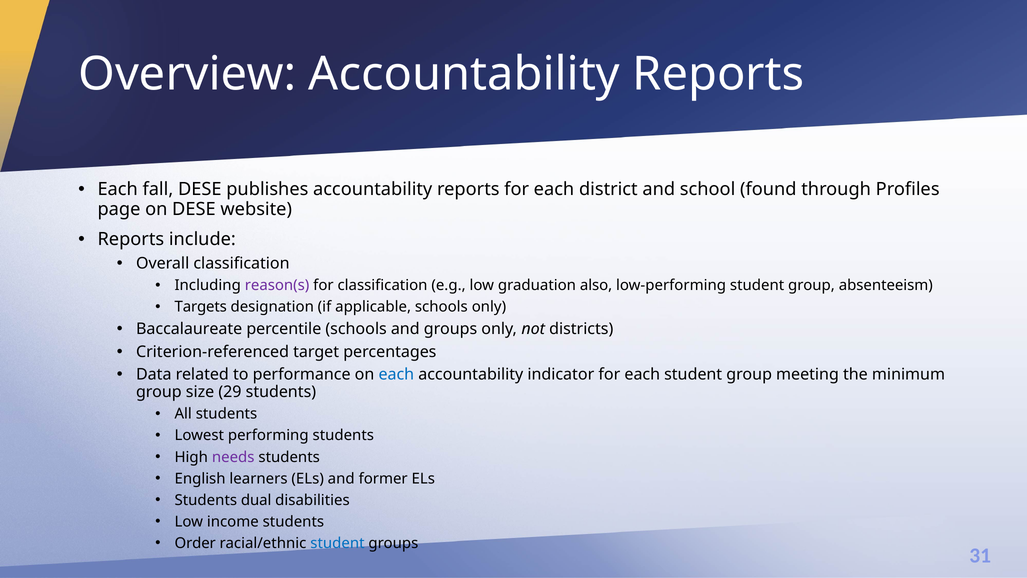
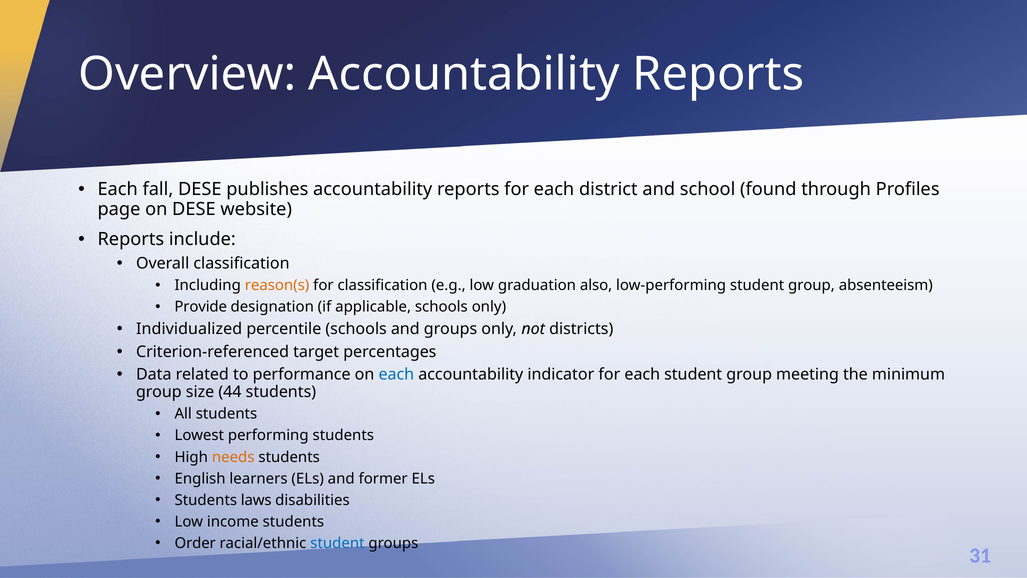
reason(s colour: purple -> orange (277, 285)
Targets: Targets -> Provide (201, 307)
Baccalaureate: Baccalaureate -> Individualized (189, 329)
29: 29 -> 44 (230, 392)
needs colour: purple -> orange (233, 457)
dual: dual -> laws (256, 500)
